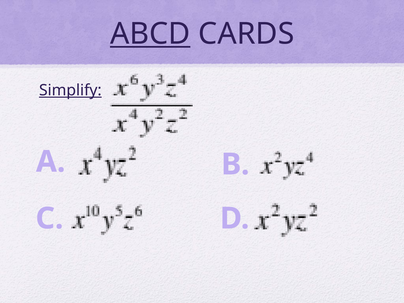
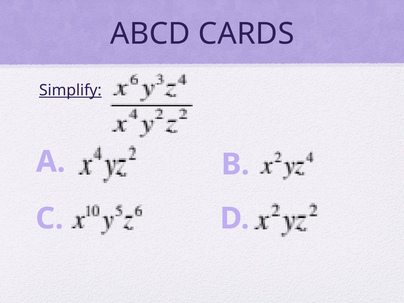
ABCD underline: present -> none (150, 34)
